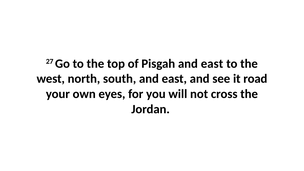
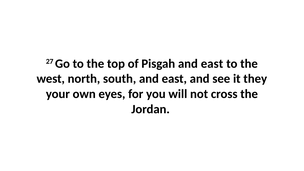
road: road -> they (255, 79)
